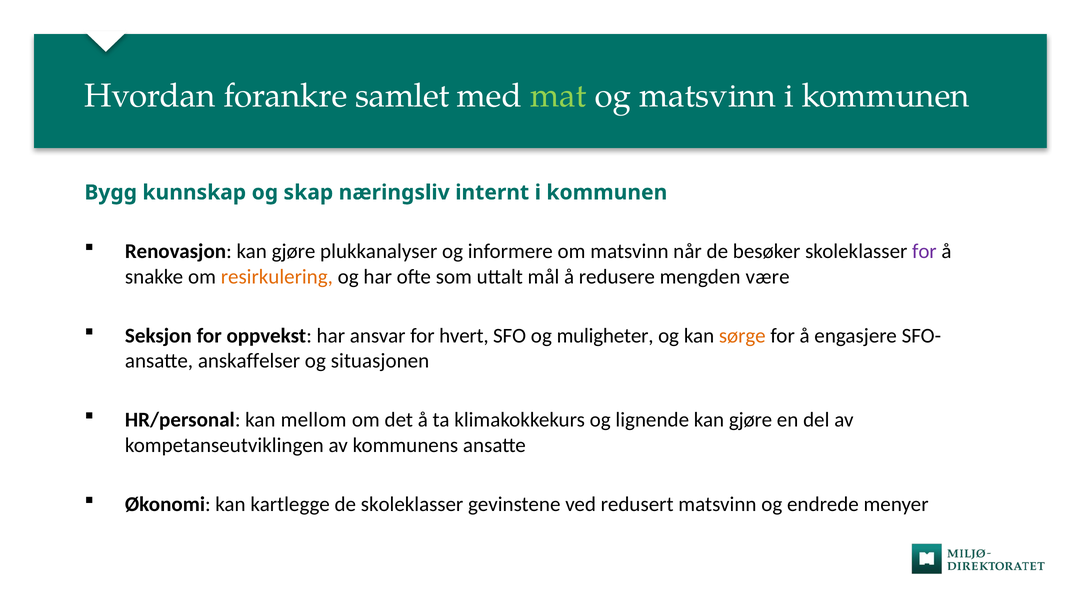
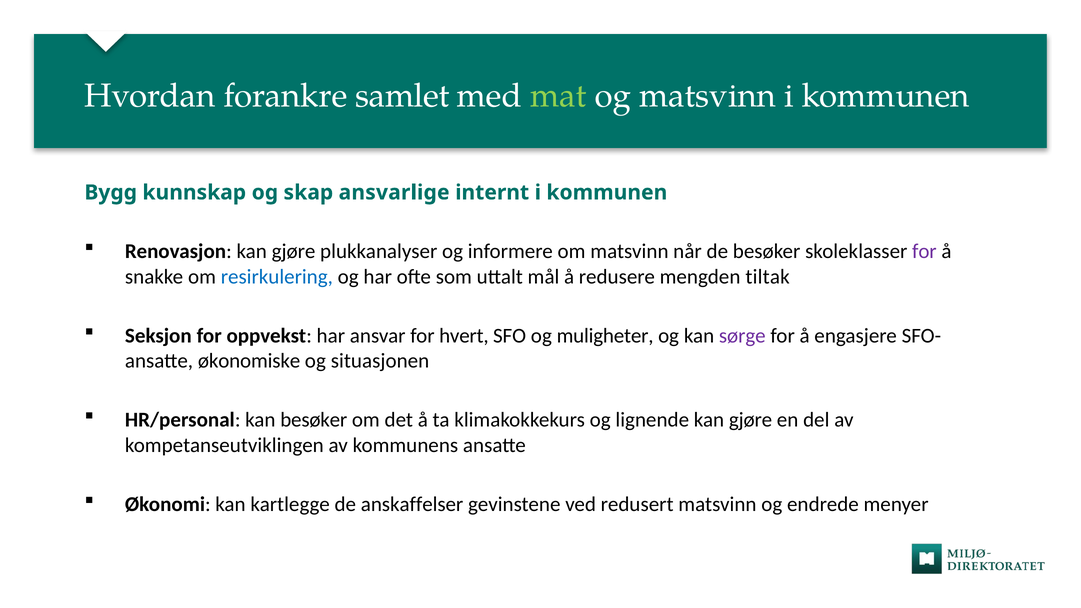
næringsliv: næringsliv -> ansvarlige (394, 192)
resirkulering colour: orange -> blue (277, 277)
være: være -> tiltak (768, 277)
sørge colour: orange -> purple (742, 336)
anskaffelser: anskaffelser -> økonomiske (249, 361)
kan mellom: mellom -> besøker (314, 420)
de skoleklasser: skoleklasser -> anskaffelser (412, 504)
